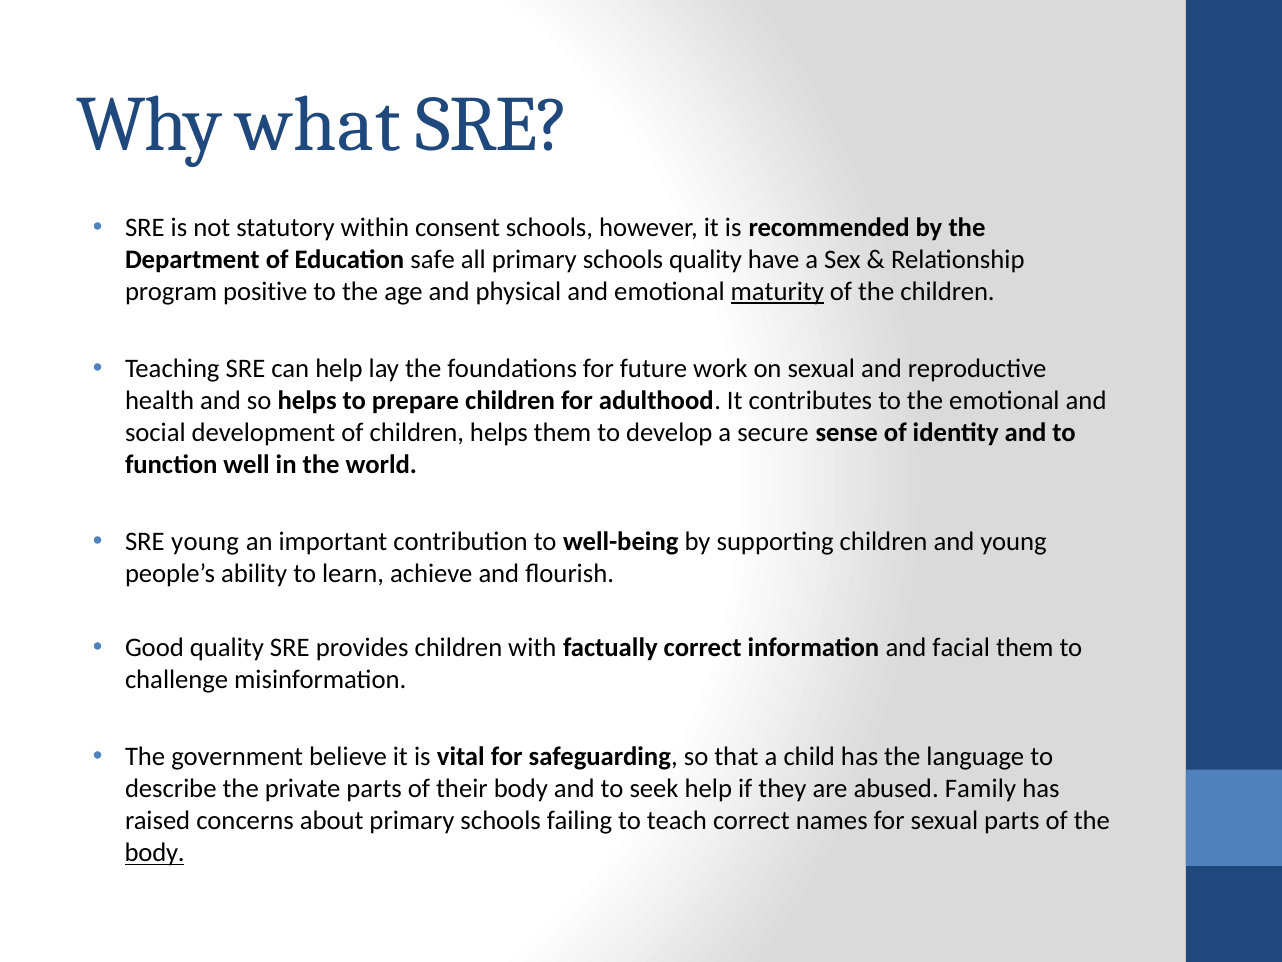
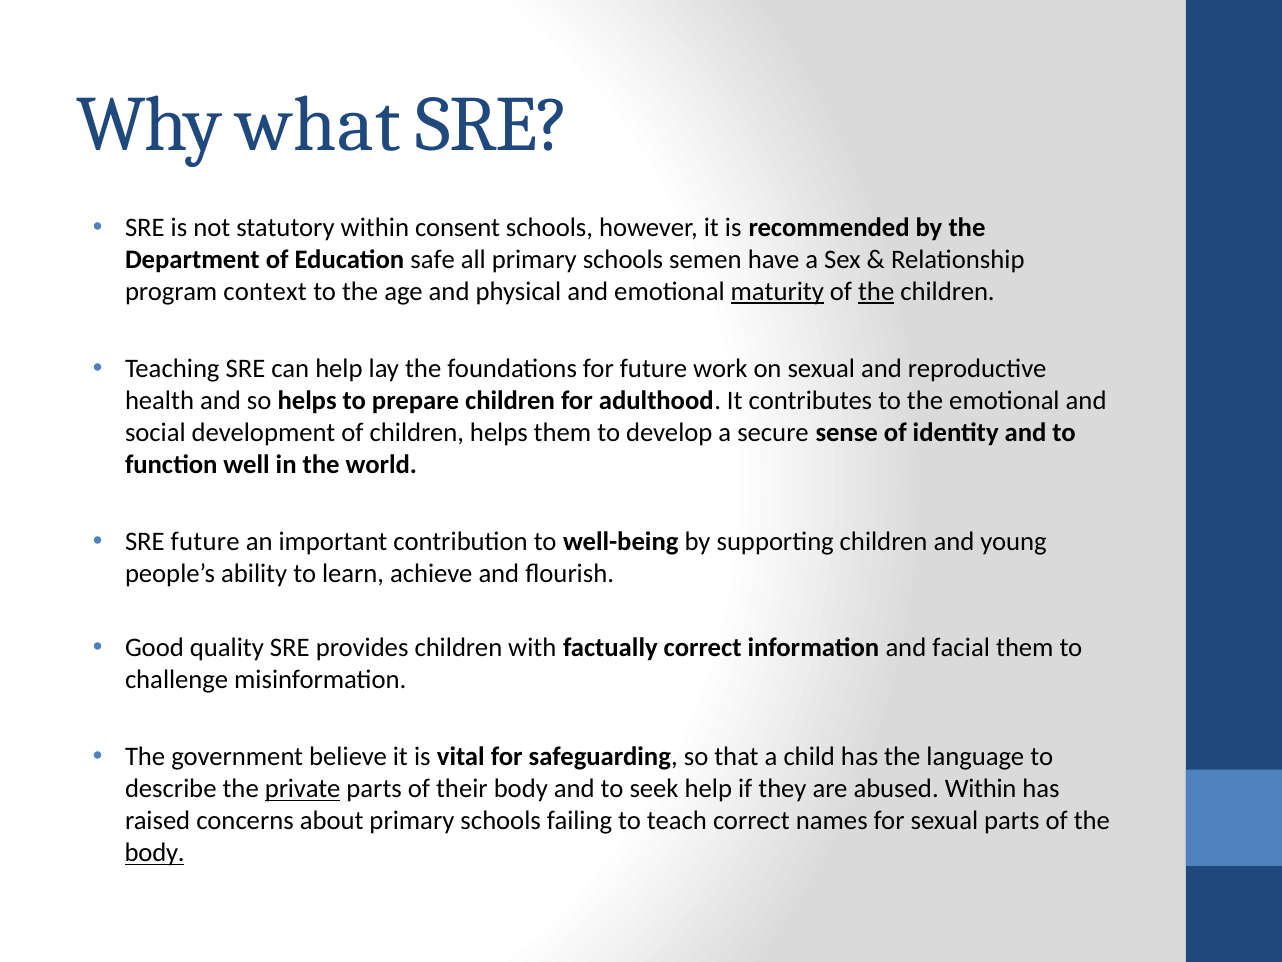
schools quality: quality -> semen (705, 259)
positive: positive -> context (265, 291)
the underline: none -> present (876, 291)
SRE young: young -> future (205, 541)
private underline: none -> present (303, 789)
abused Family: Family -> Within (981, 789)
